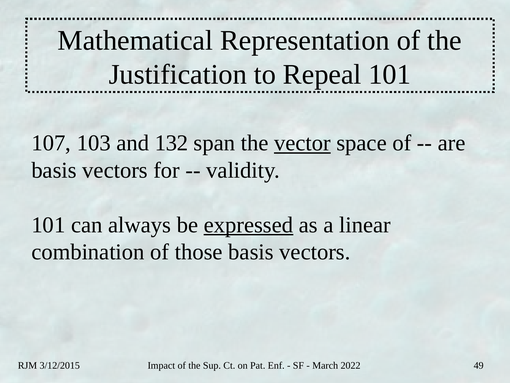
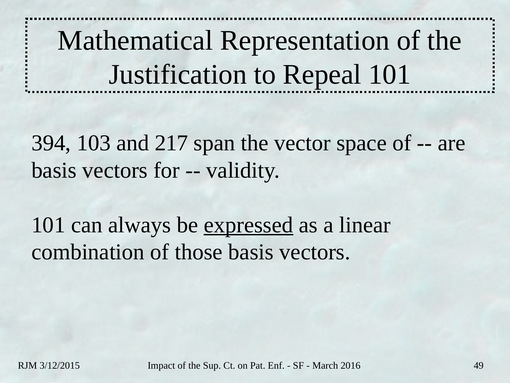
107: 107 -> 394 (51, 143)
132: 132 -> 217 (171, 143)
vector underline: present -> none (302, 143)
2022: 2022 -> 2016 (351, 365)
